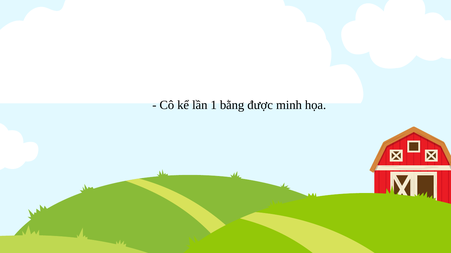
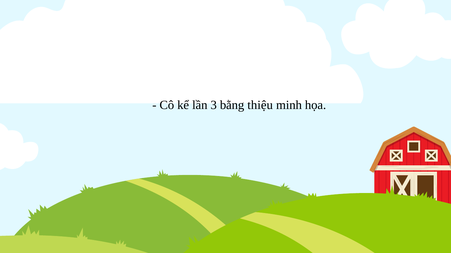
1: 1 -> 3 (214, 105)
được: được -> thiệu (260, 105)
